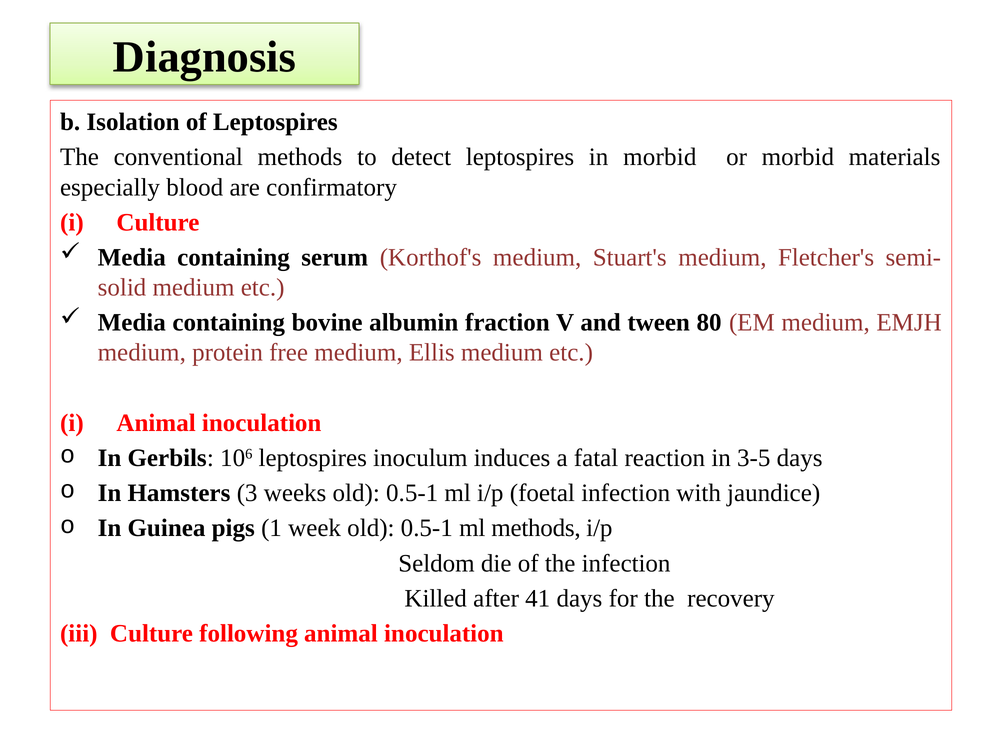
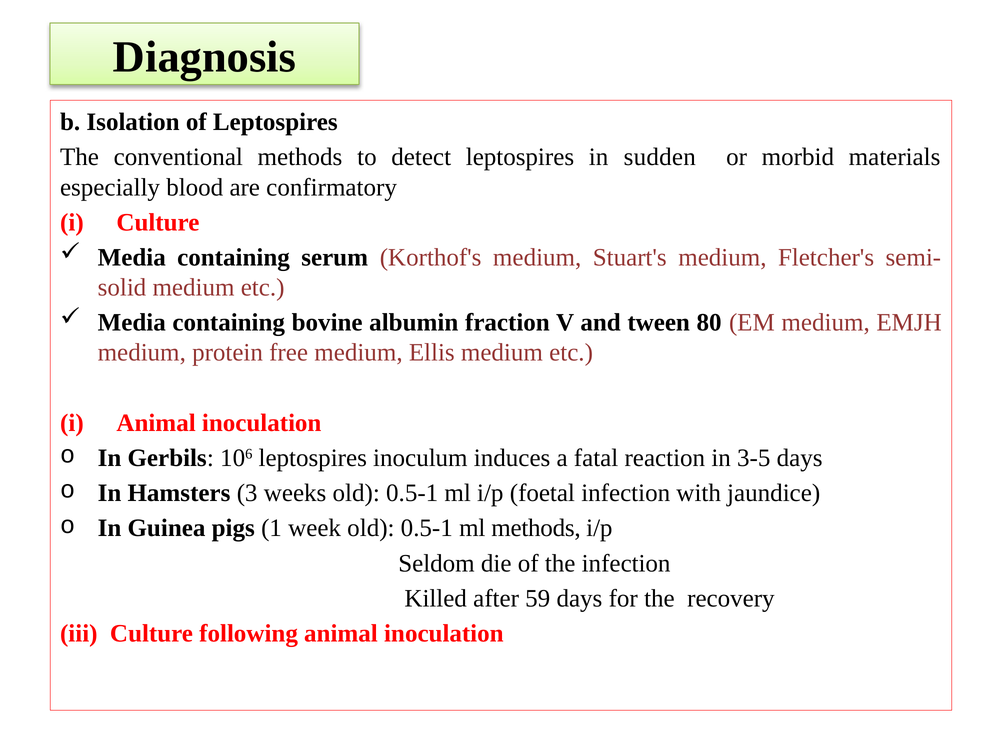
in morbid: morbid -> sudden (660, 157)
41: 41 -> 59 (538, 598)
